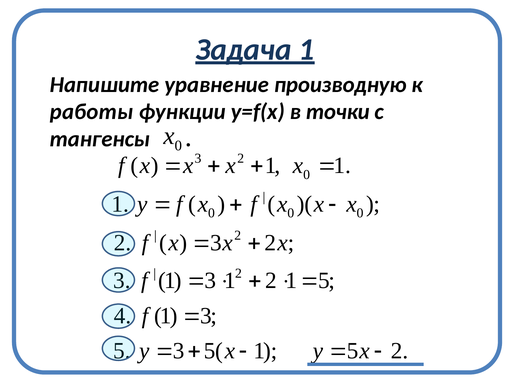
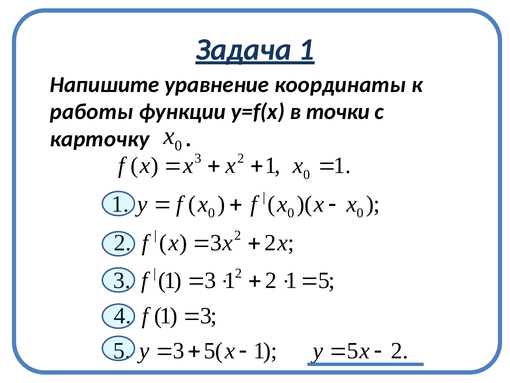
производную: производную -> координаты (340, 84)
тангенсы: тангенсы -> карточку (100, 139)
